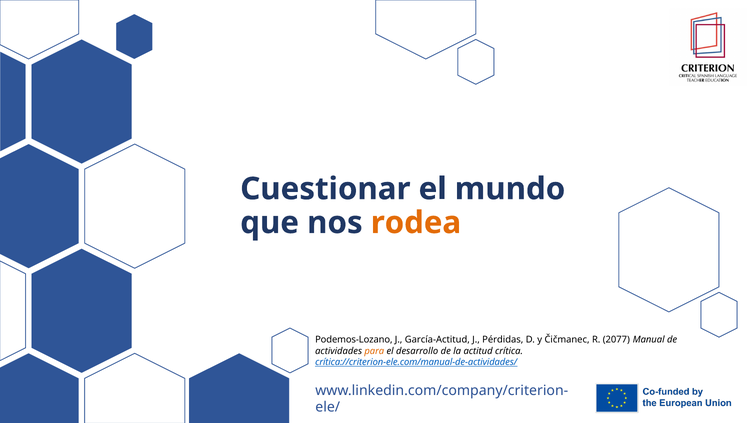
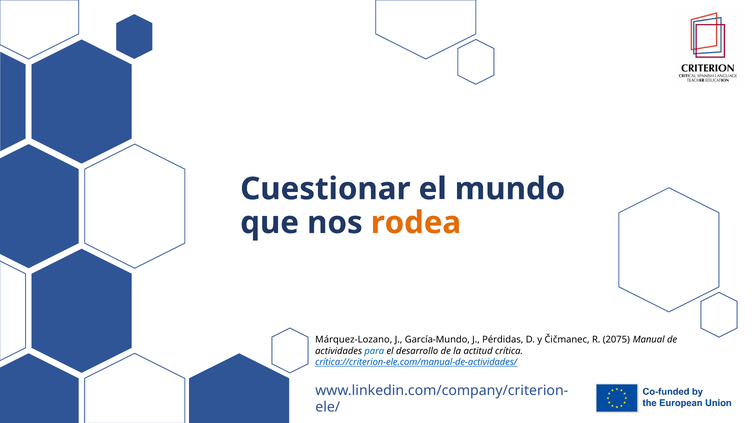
Podemos-Lozano: Podemos-Lozano -> Márquez-Lozano (354, 340)
García-Actitud: García-Actitud -> García-Mundo (437, 340)
2077: 2077 -> 2075 (616, 340)
para colour: orange -> blue (374, 351)
